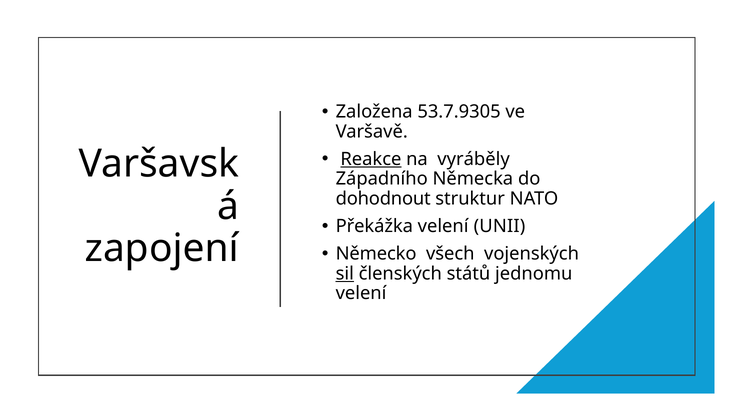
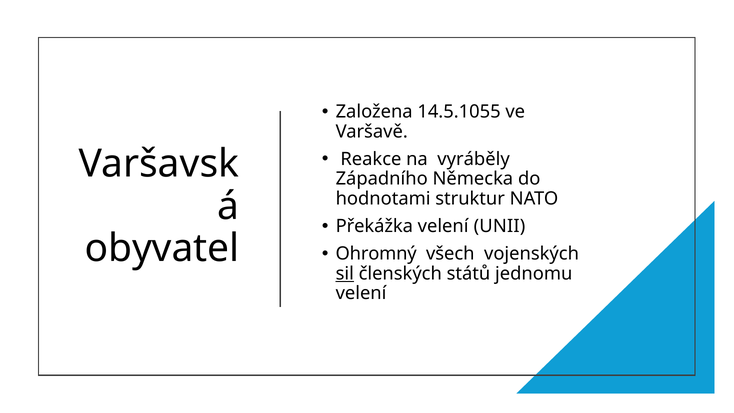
53.7.9305: 53.7.9305 -> 14.5.1055 (459, 112)
Reakce underline: present -> none (371, 159)
dohodnout: dohodnout -> hodnotami (383, 199)
zapojení: zapojení -> obyvatel (162, 248)
Německo: Německo -> Ohromný (376, 254)
